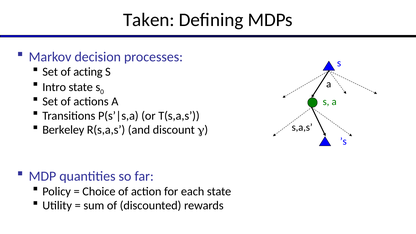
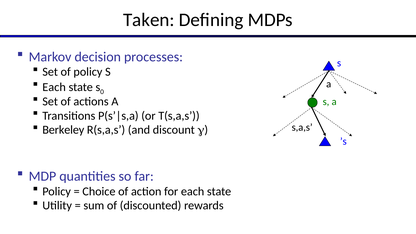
of acting: acting -> policy (88, 72)
Intro: Intro -> Each (54, 87)
